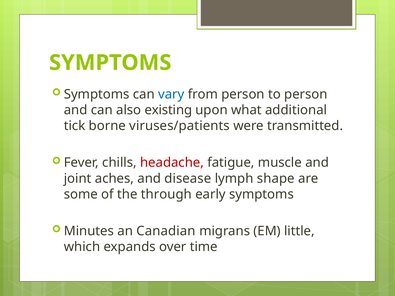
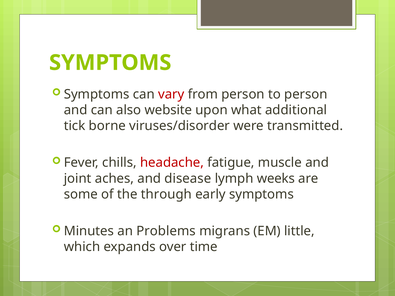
vary colour: blue -> red (171, 94)
existing: existing -> website (168, 110)
viruses/patients: viruses/patients -> viruses/disorder (180, 126)
shape: shape -> weeks (276, 179)
Canadian: Canadian -> Problems (166, 231)
